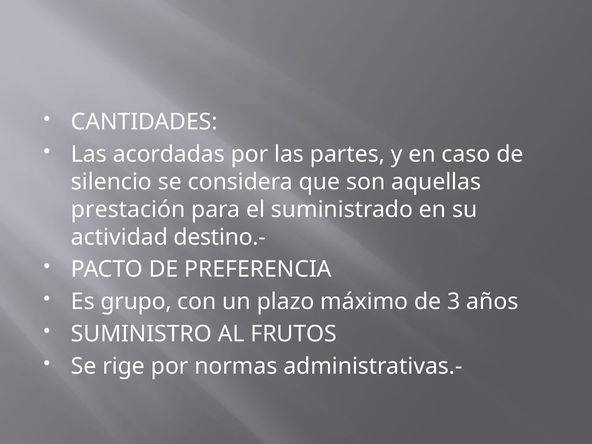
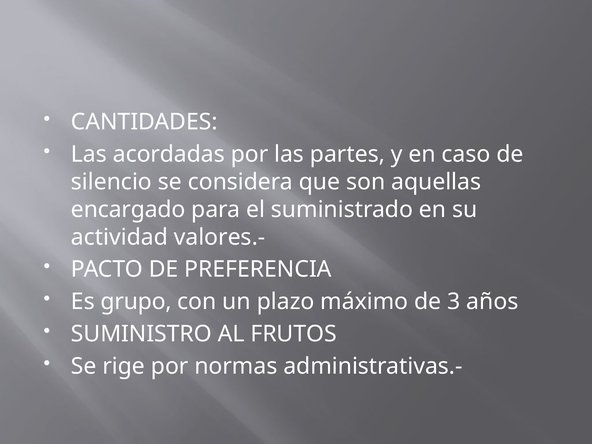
prestación: prestación -> encargado (128, 209)
destino.-: destino.- -> valores.- (220, 237)
